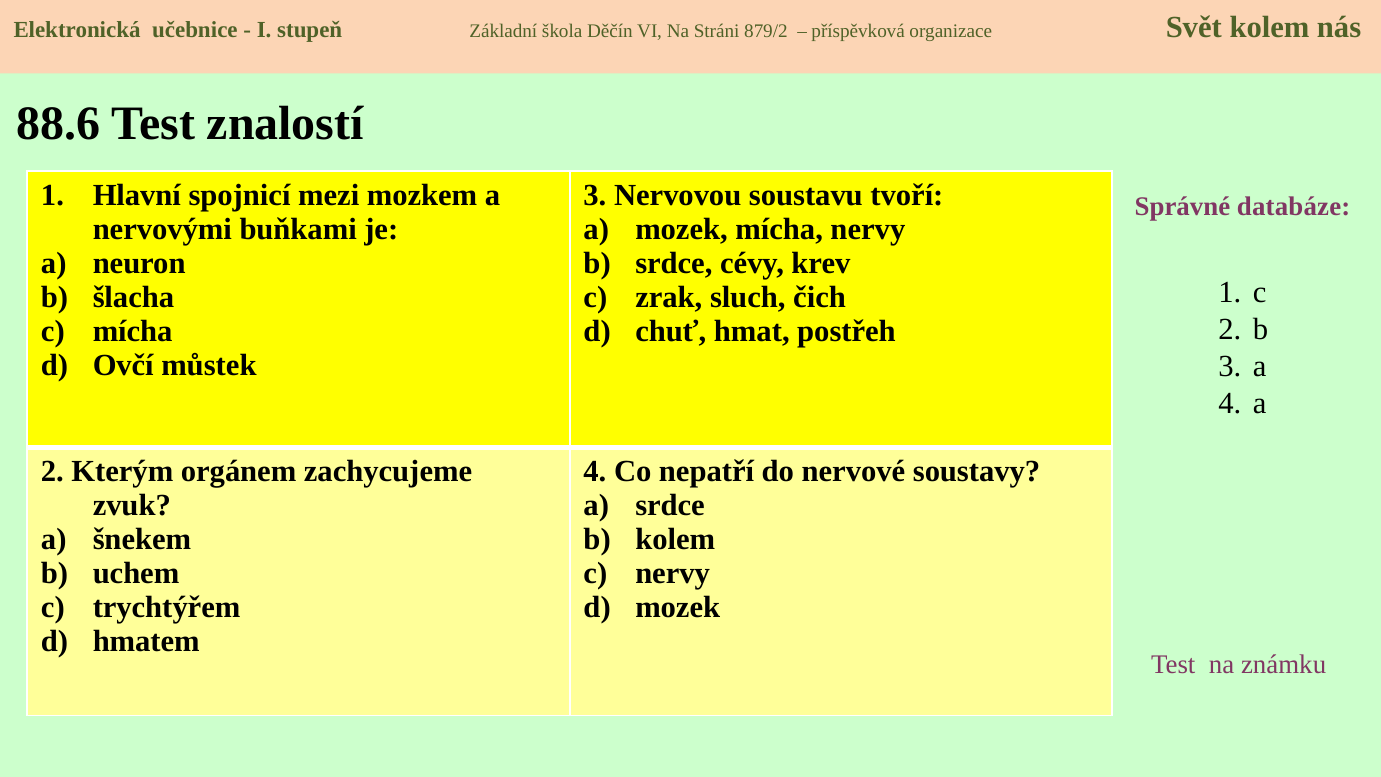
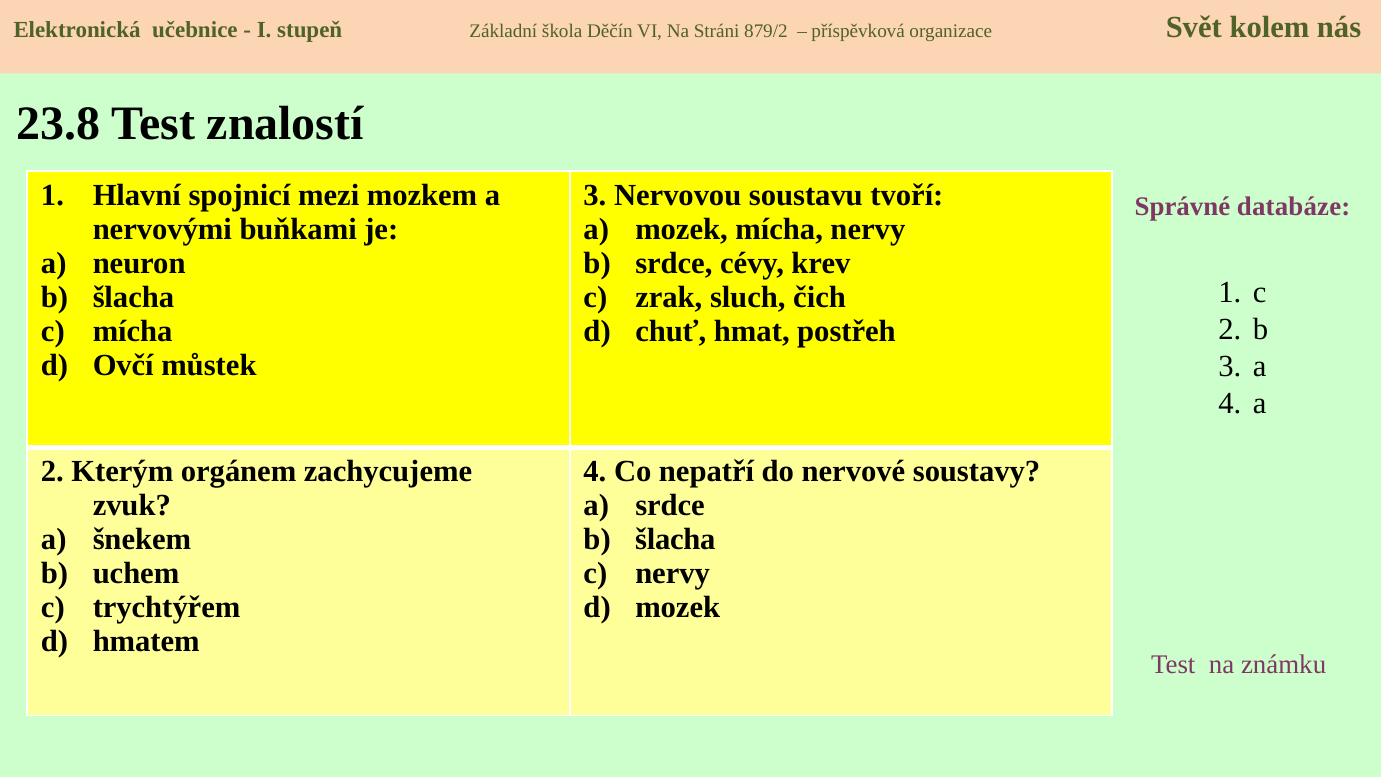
88.6: 88.6 -> 23.8 (59, 123)
kolem: kolem -> šlacha (675, 539)
